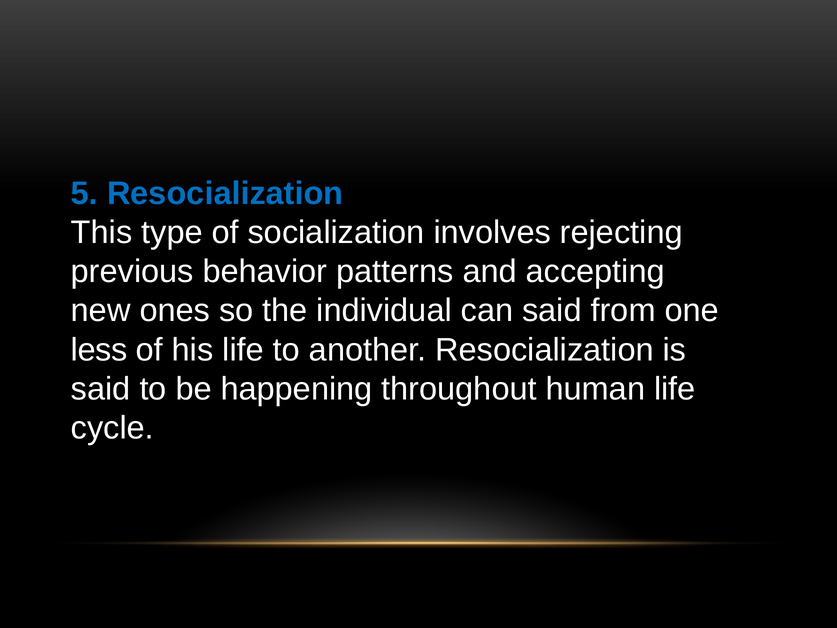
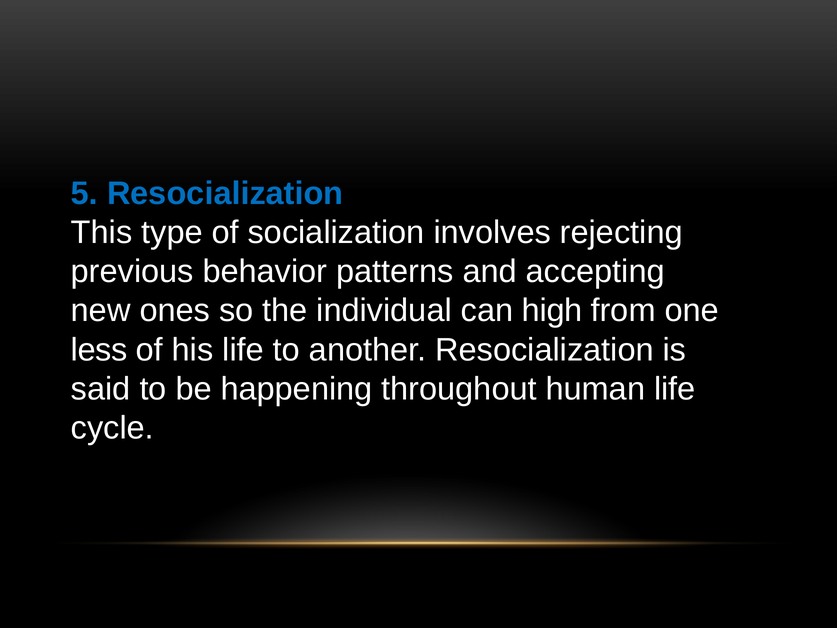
can said: said -> high (552, 311)
